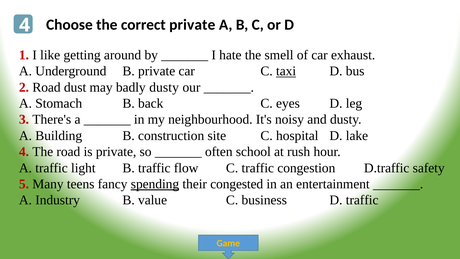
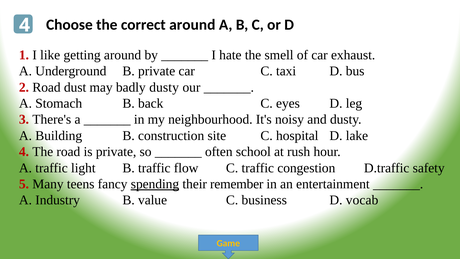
correct private: private -> around (192, 25)
taxi underline: present -> none (286, 71)
congested: congested -> remember (237, 184)
D traffic: traffic -> vocab (362, 200)
